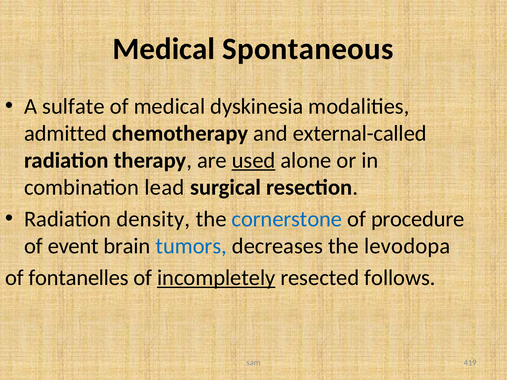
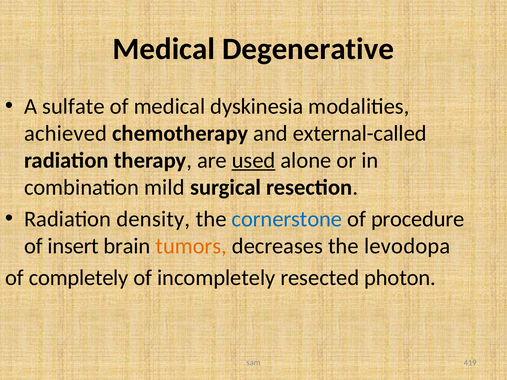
Spontaneous: Spontaneous -> Degenerative (308, 49)
admitted: admitted -> achieved (65, 133)
lead: lead -> mild (164, 188)
event: event -> insert (73, 246)
tumors colour: blue -> orange (191, 246)
fontanelles: fontanelles -> completely (79, 278)
incompletely underline: present -> none (216, 278)
follows: follows -> photon (400, 278)
